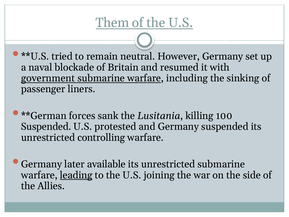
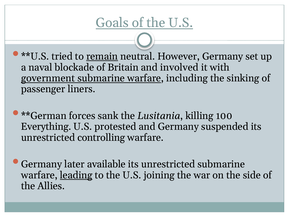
Them: Them -> Goals (112, 23)
remain underline: none -> present (102, 56)
resumed: resumed -> involved (179, 67)
Suspended: Suspended -> Everything (46, 126)
